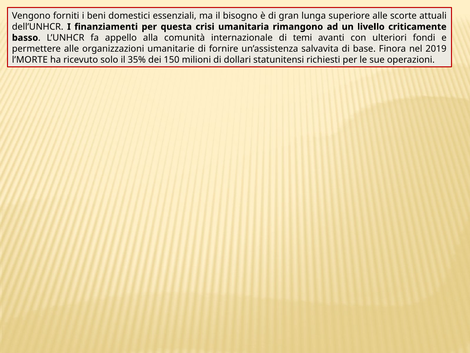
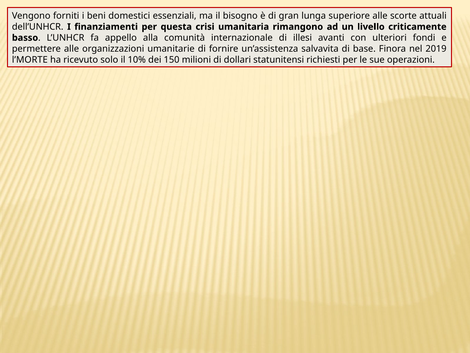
temi: temi -> illesi (303, 38)
35%: 35% -> 10% (137, 60)
